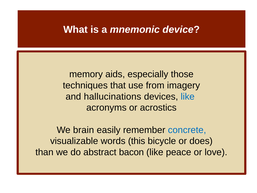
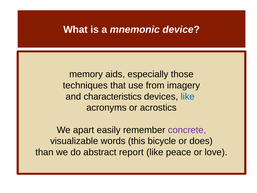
hallucinations: hallucinations -> characteristics (113, 96)
brain: brain -> apart (84, 130)
concrete colour: blue -> purple (187, 130)
bacon: bacon -> report (131, 152)
